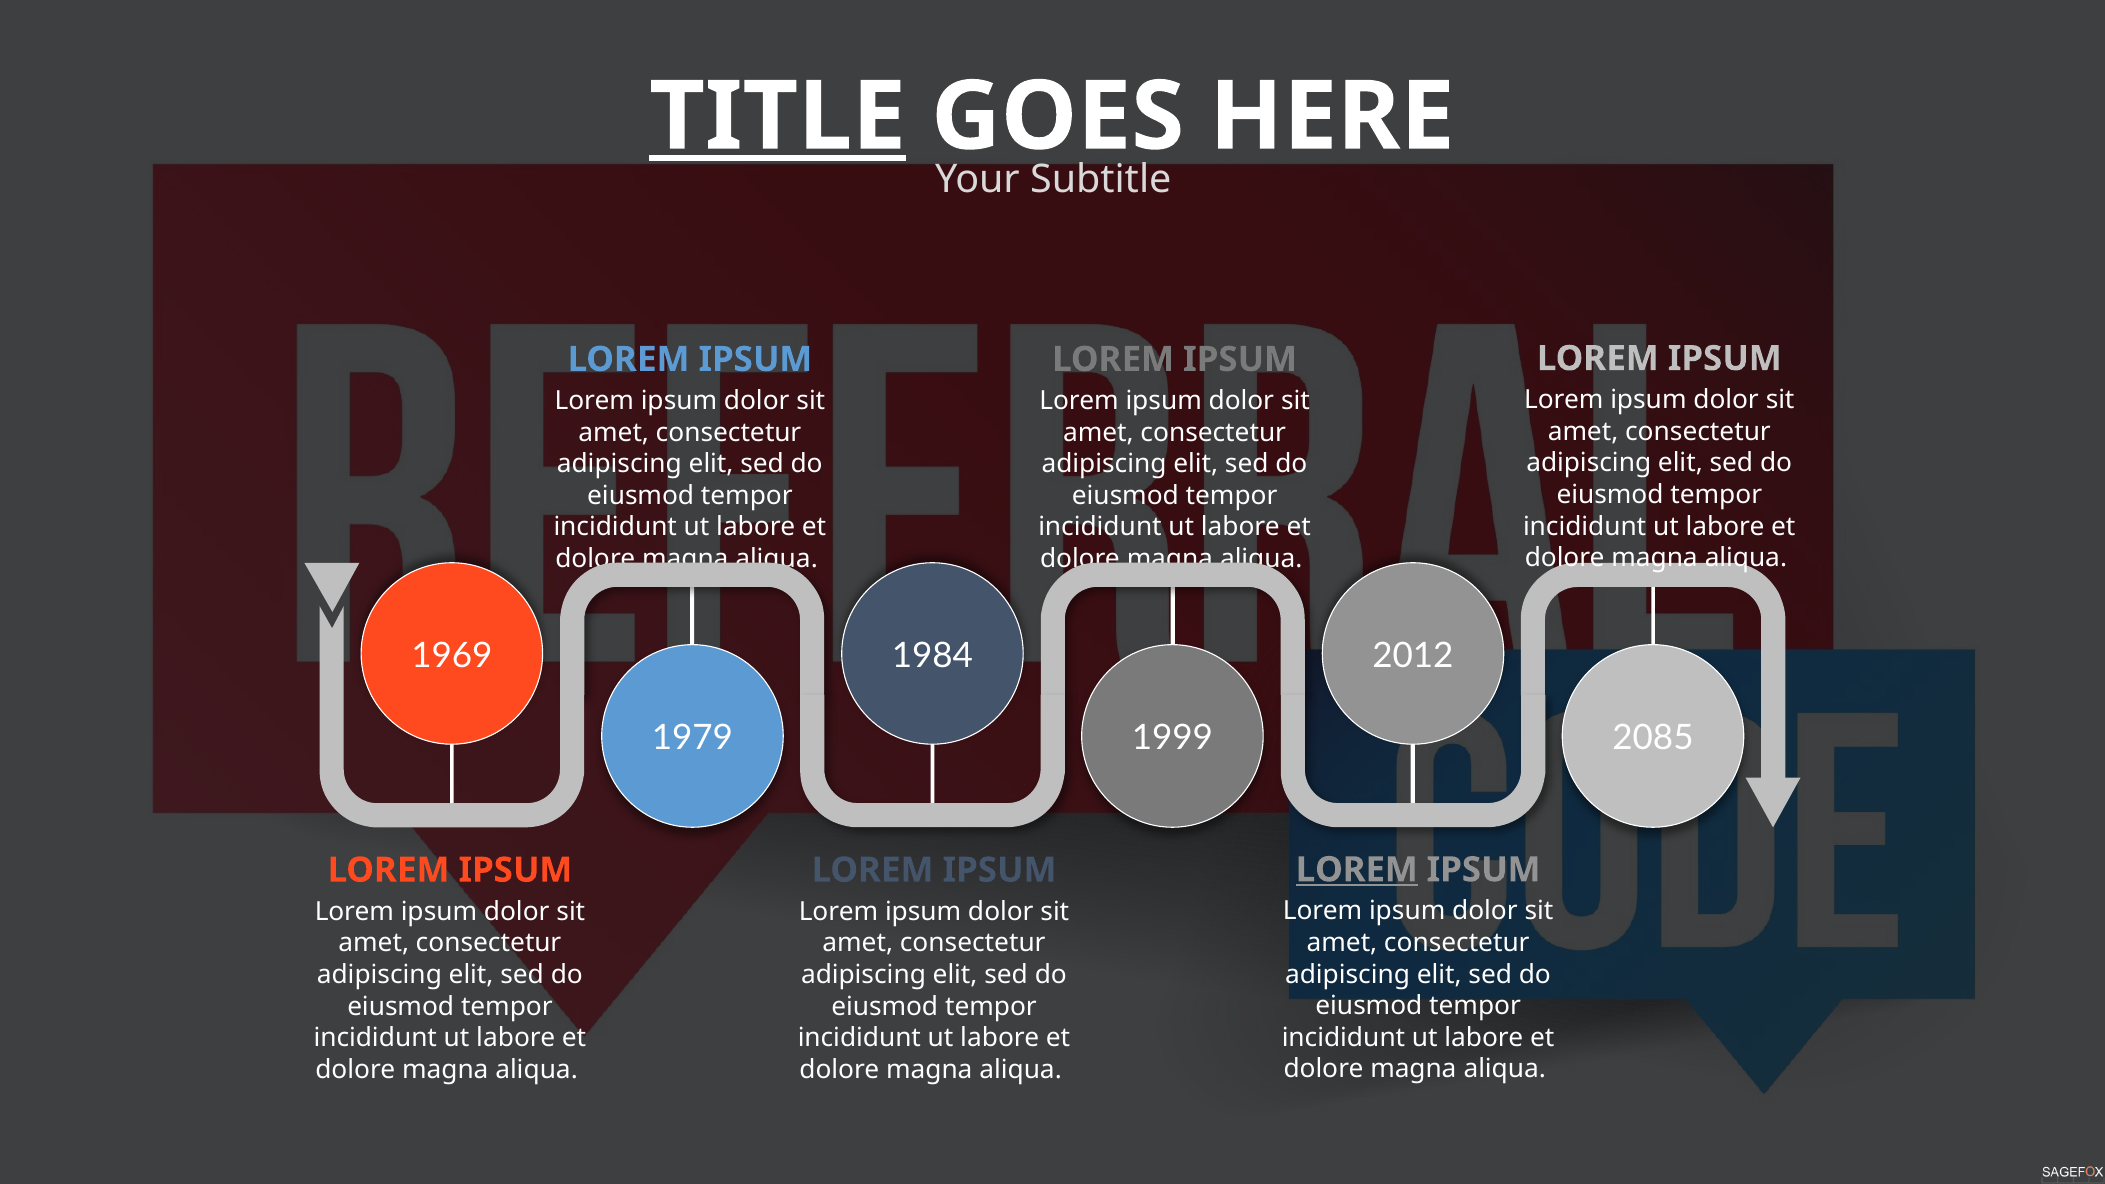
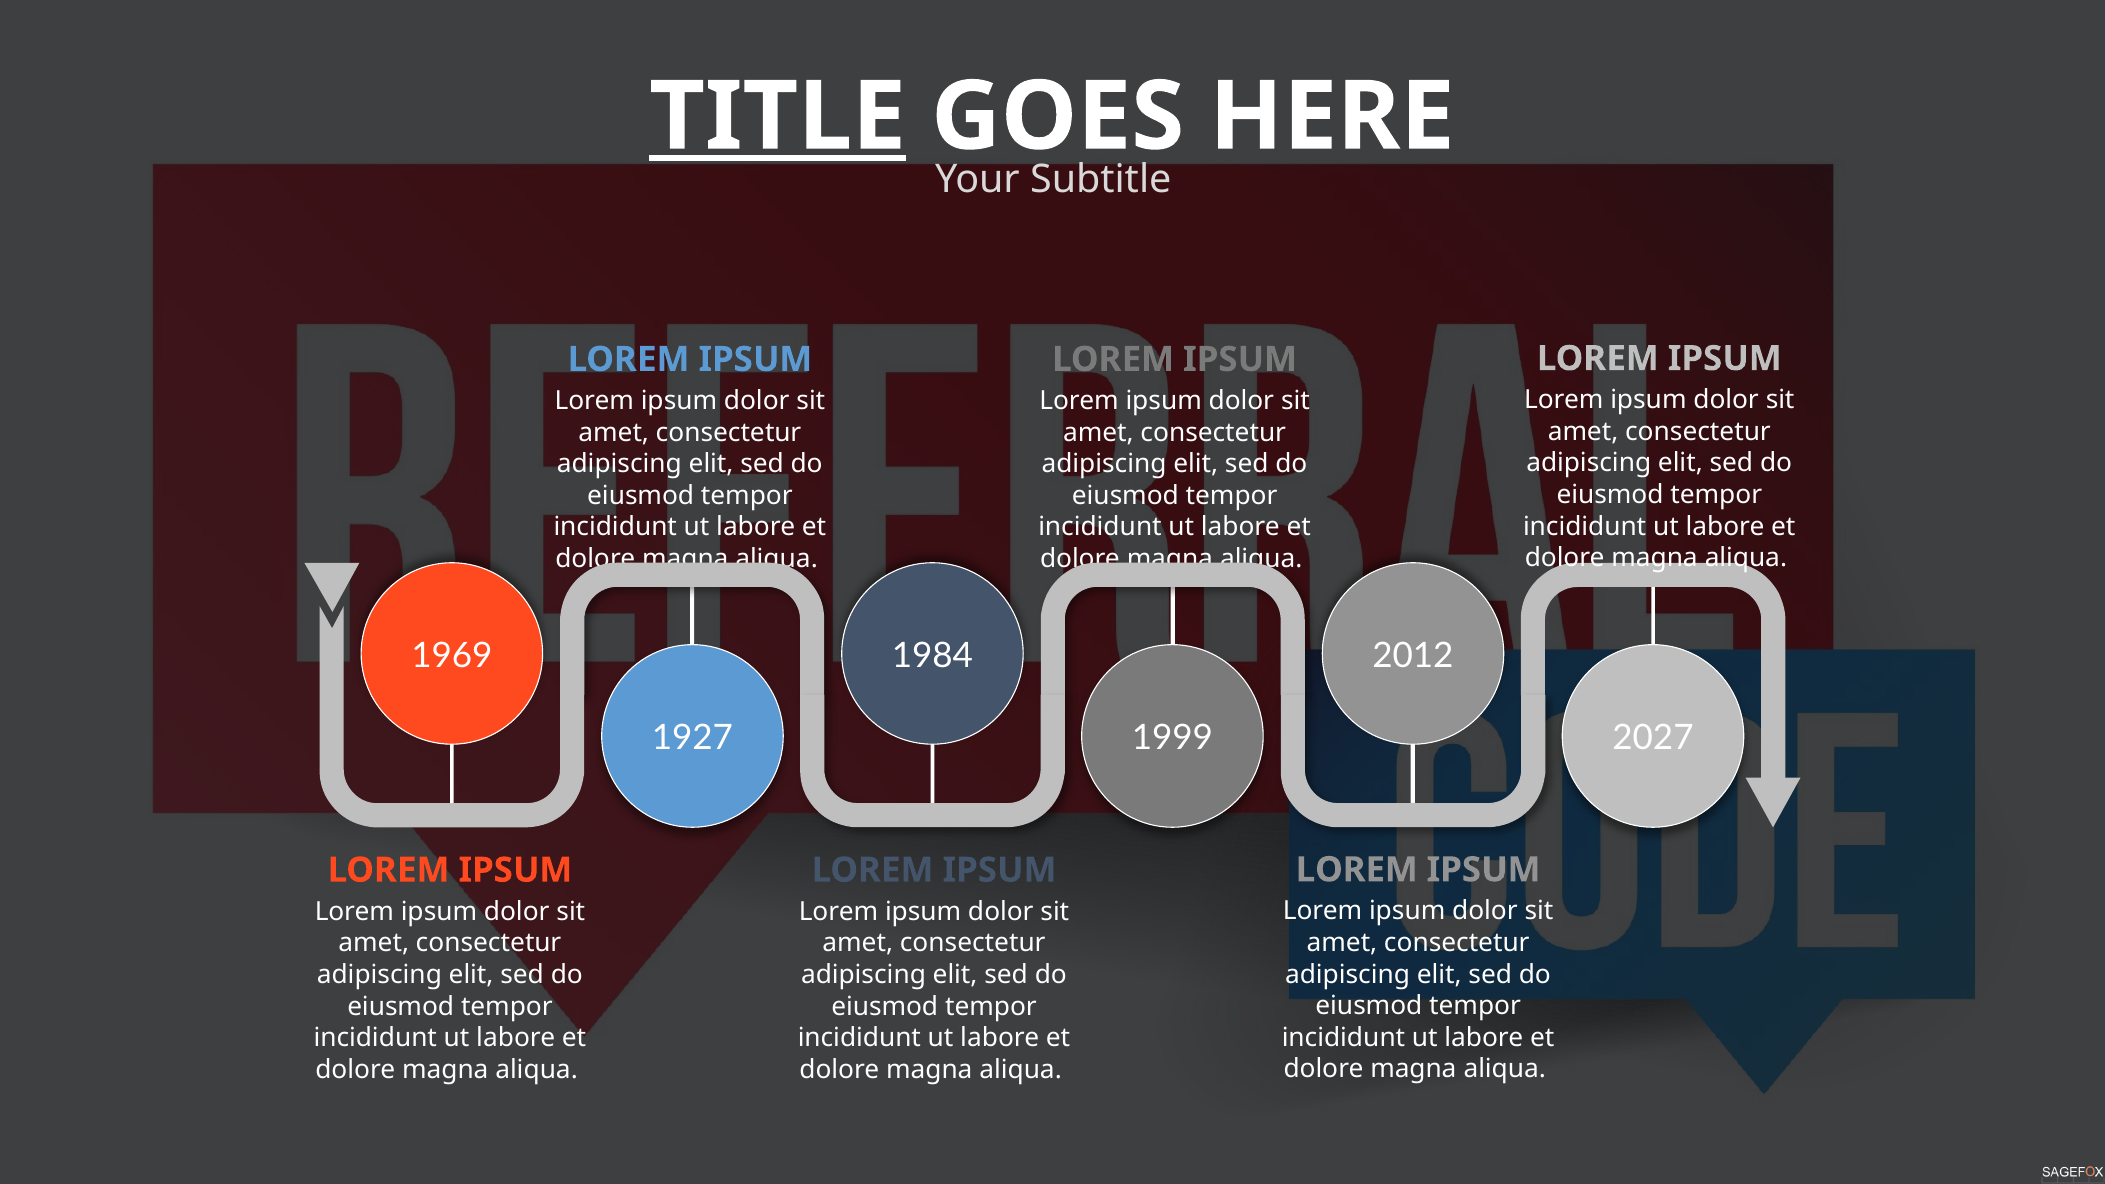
1979: 1979 -> 1927 (692, 738)
2085: 2085 -> 2027 (1653, 738)
LOREM underline: present -> none (1357, 870)
